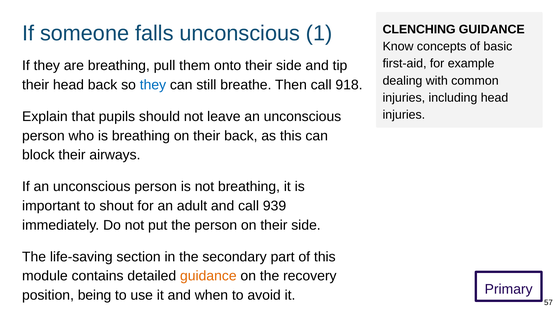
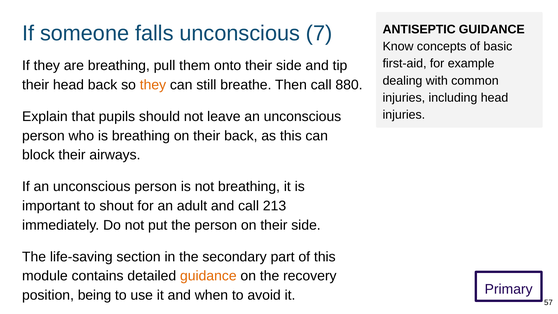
1: 1 -> 7 (319, 33)
CLENCHING: CLENCHING -> ANTISEPTIC (419, 29)
they colour: blue -> orange (153, 85)
918: 918 -> 880 (349, 85)
939: 939 -> 213 (275, 206)
